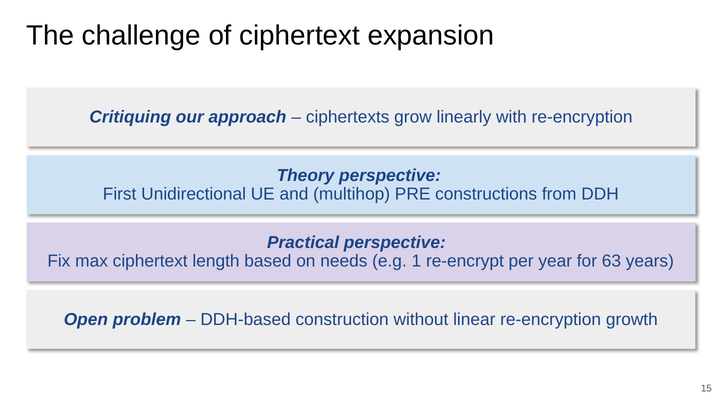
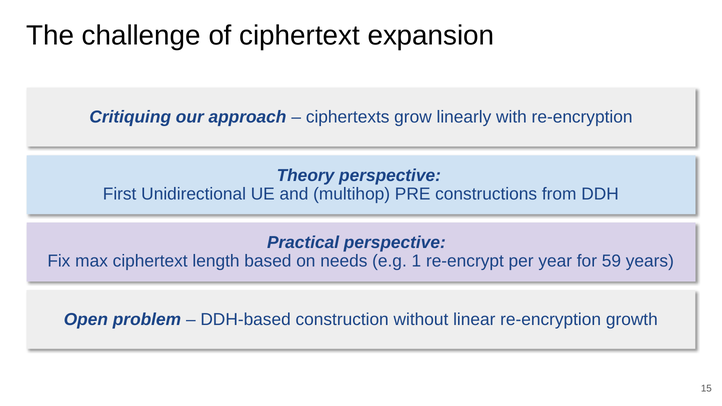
63: 63 -> 59 (611, 261)
